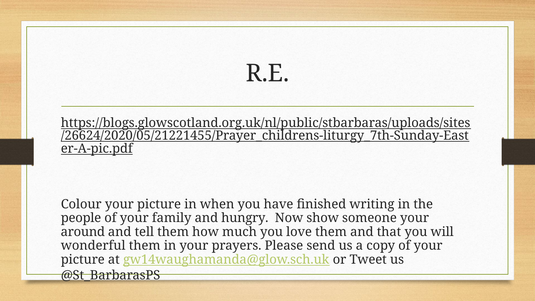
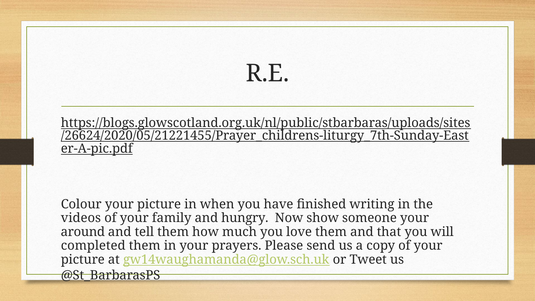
people: people -> videos (81, 218)
wonderful: wonderful -> completed (93, 246)
